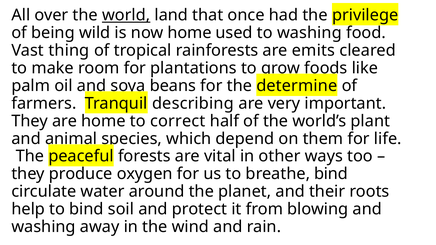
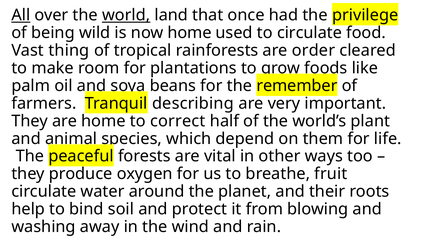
All underline: none -> present (21, 15)
to washing: washing -> circulate (309, 33)
emits: emits -> order (313, 50)
determine: determine -> remember (297, 86)
breathe bind: bind -> fruit (331, 174)
